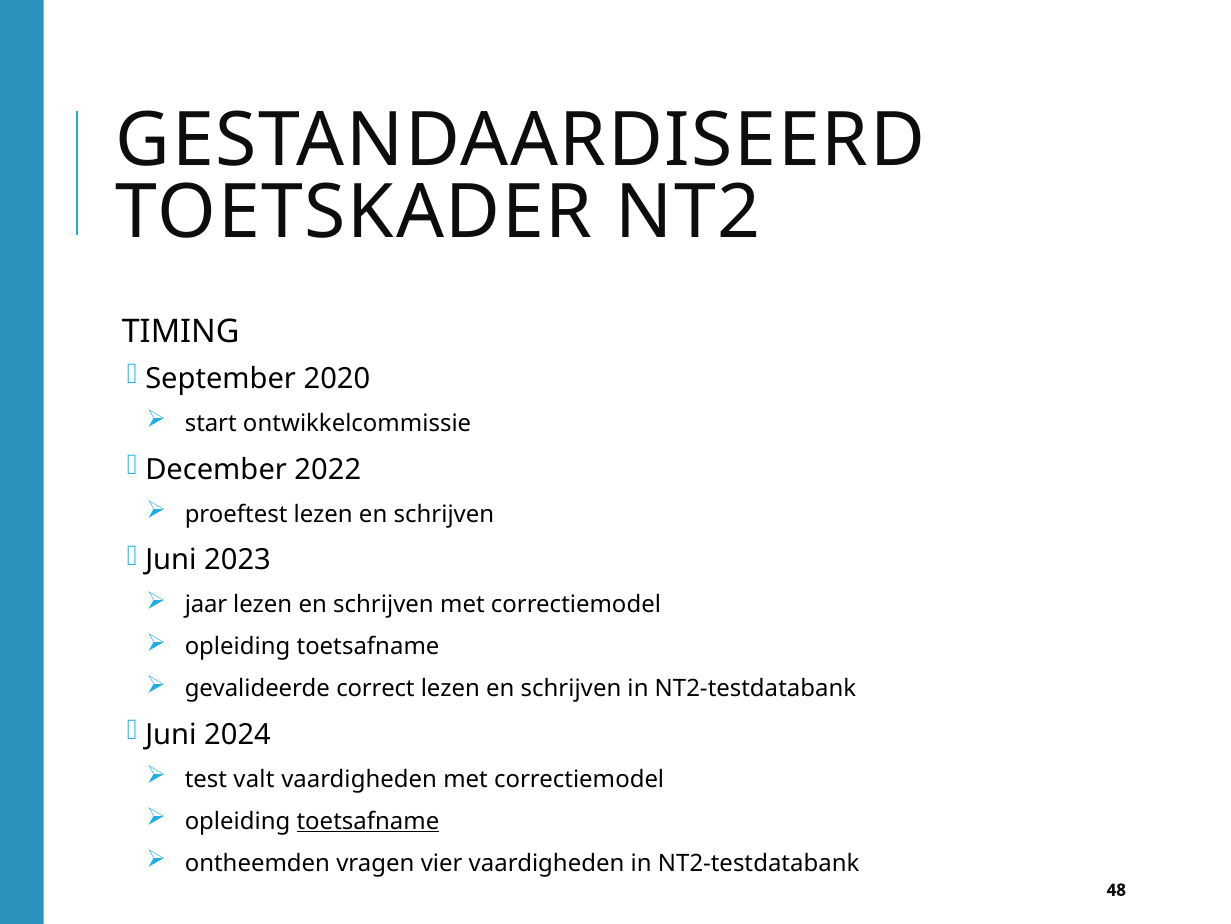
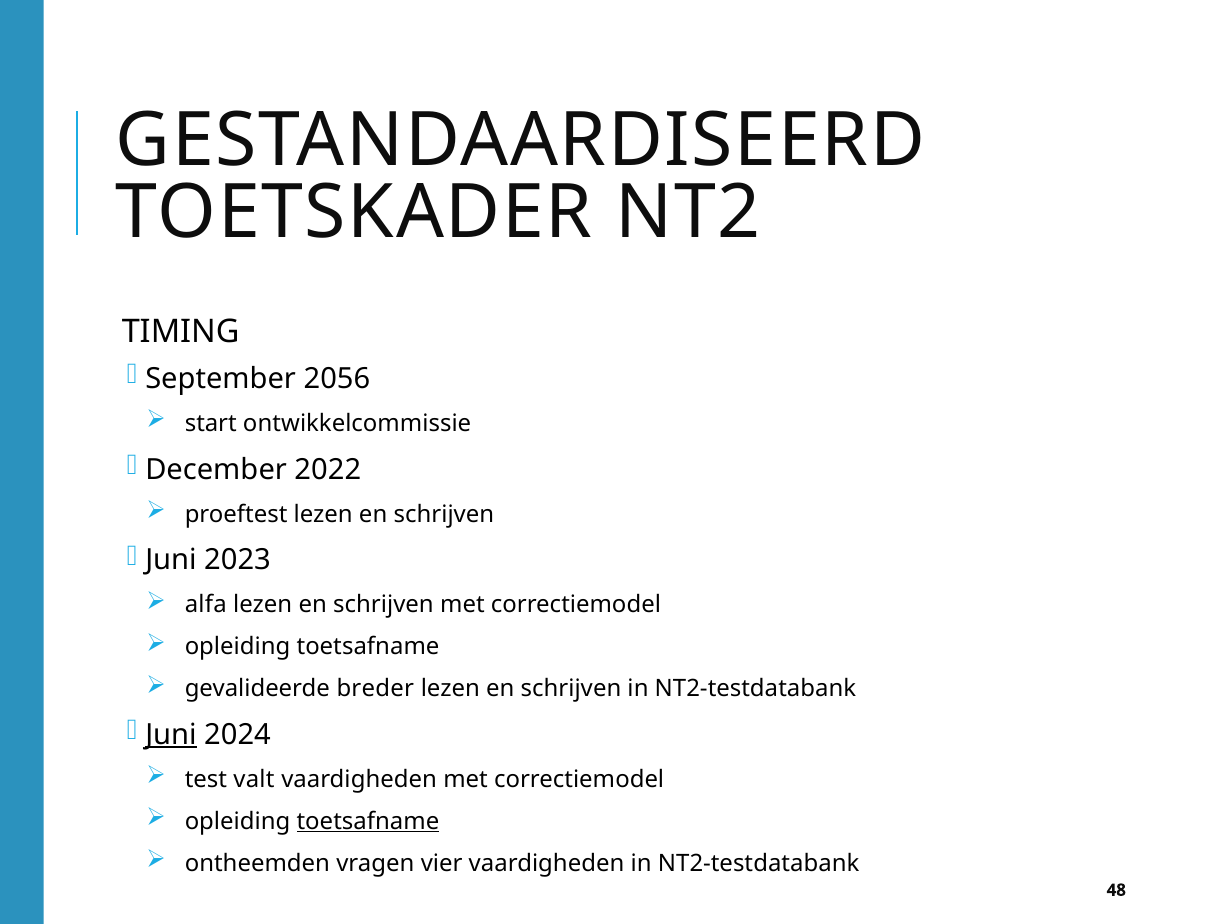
2020: 2020 -> 2056 (337, 379)
jaar: jaar -> alfa (206, 604)
correct: correct -> breder (375, 688)
Juni underline: none -> present (171, 734)
